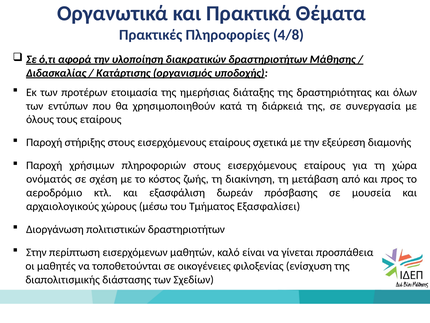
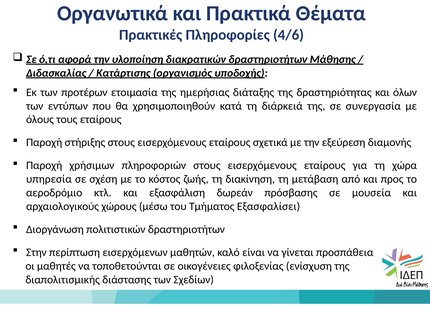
4/8: 4/8 -> 4/6 (288, 35)
ονόματός: ονόματός -> υπηρεσία (49, 179)
